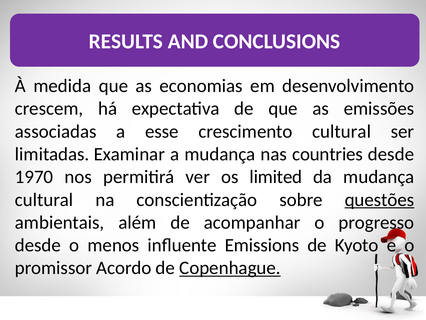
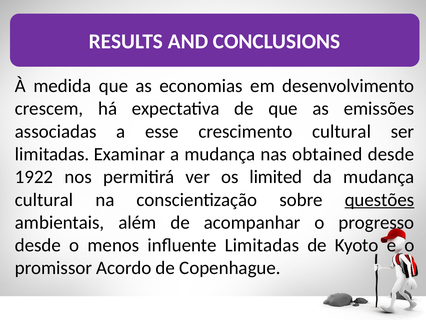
countries: countries -> obtained (327, 154)
1970: 1970 -> 1922 (34, 177)
influente Emissions: Emissions -> Limitadas (262, 245)
Copenhague underline: present -> none (230, 268)
